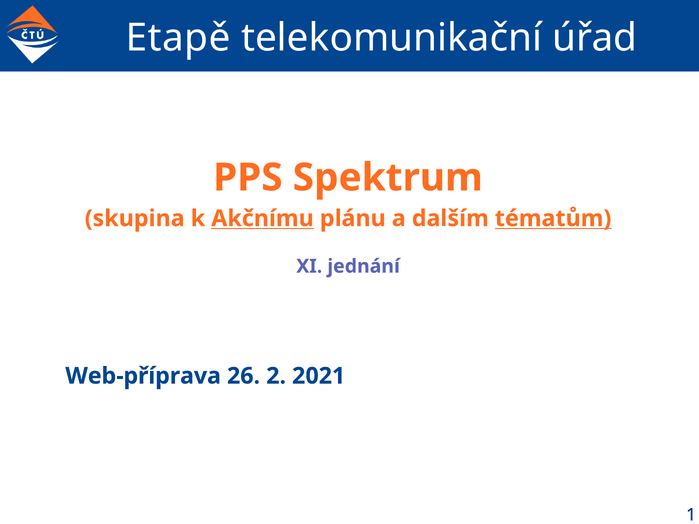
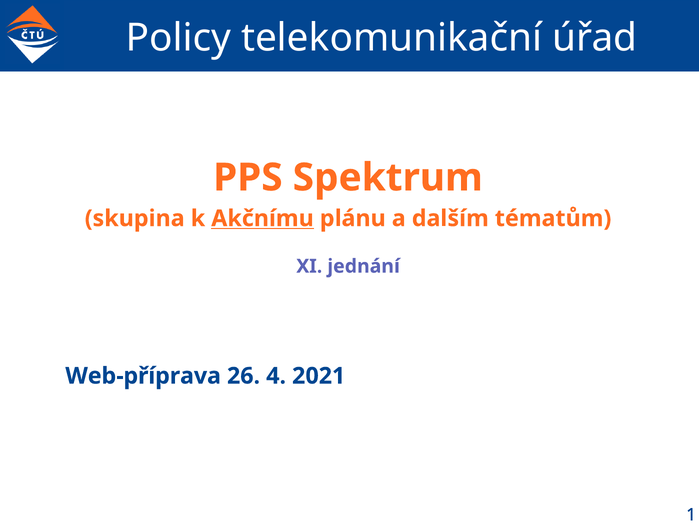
Etapě: Etapě -> Policy (178, 38)
tématům underline: present -> none (553, 219)
2: 2 -> 4 (276, 376)
